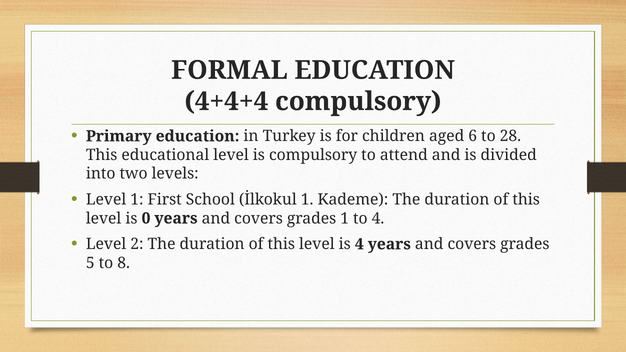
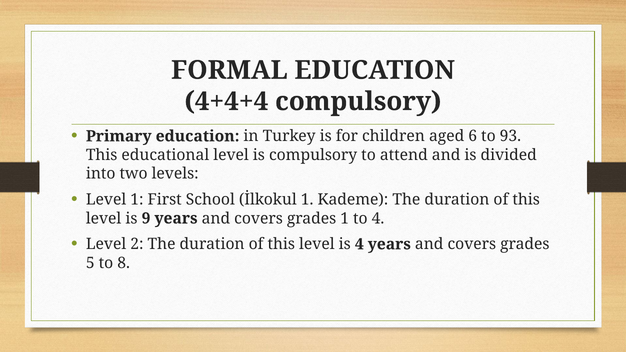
28: 28 -> 93 (510, 136)
0: 0 -> 9 (146, 218)
